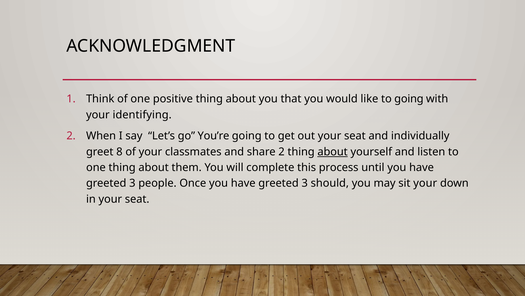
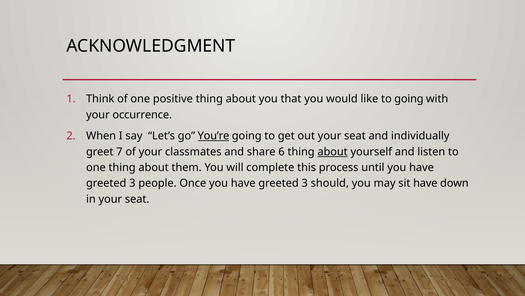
identifying: identifying -> occurrence (142, 114)
You’re underline: none -> present (213, 136)
8: 8 -> 7 (119, 151)
share 2: 2 -> 6 (282, 151)
sit your: your -> have (425, 183)
